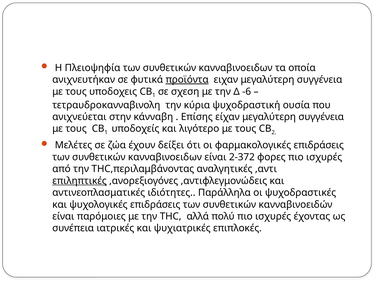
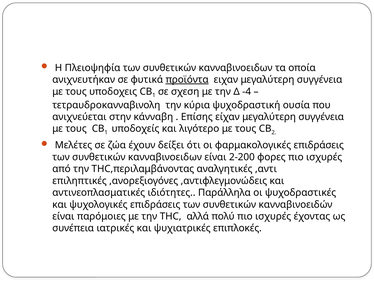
-6: -6 -> -4 (247, 91)
2-372: 2-372 -> 2-200 (242, 157)
επιληπτικές underline: present -> none (80, 180)
